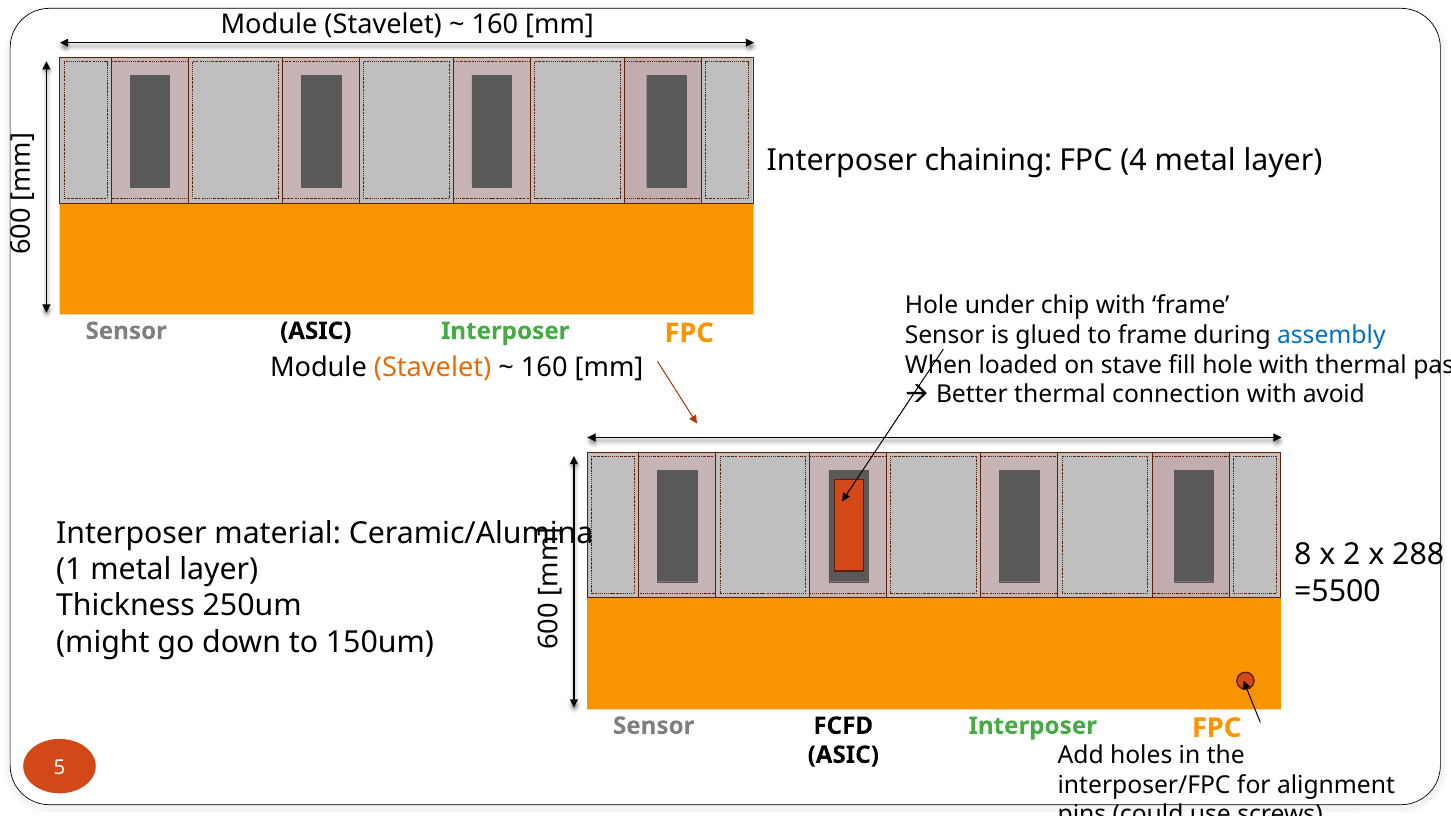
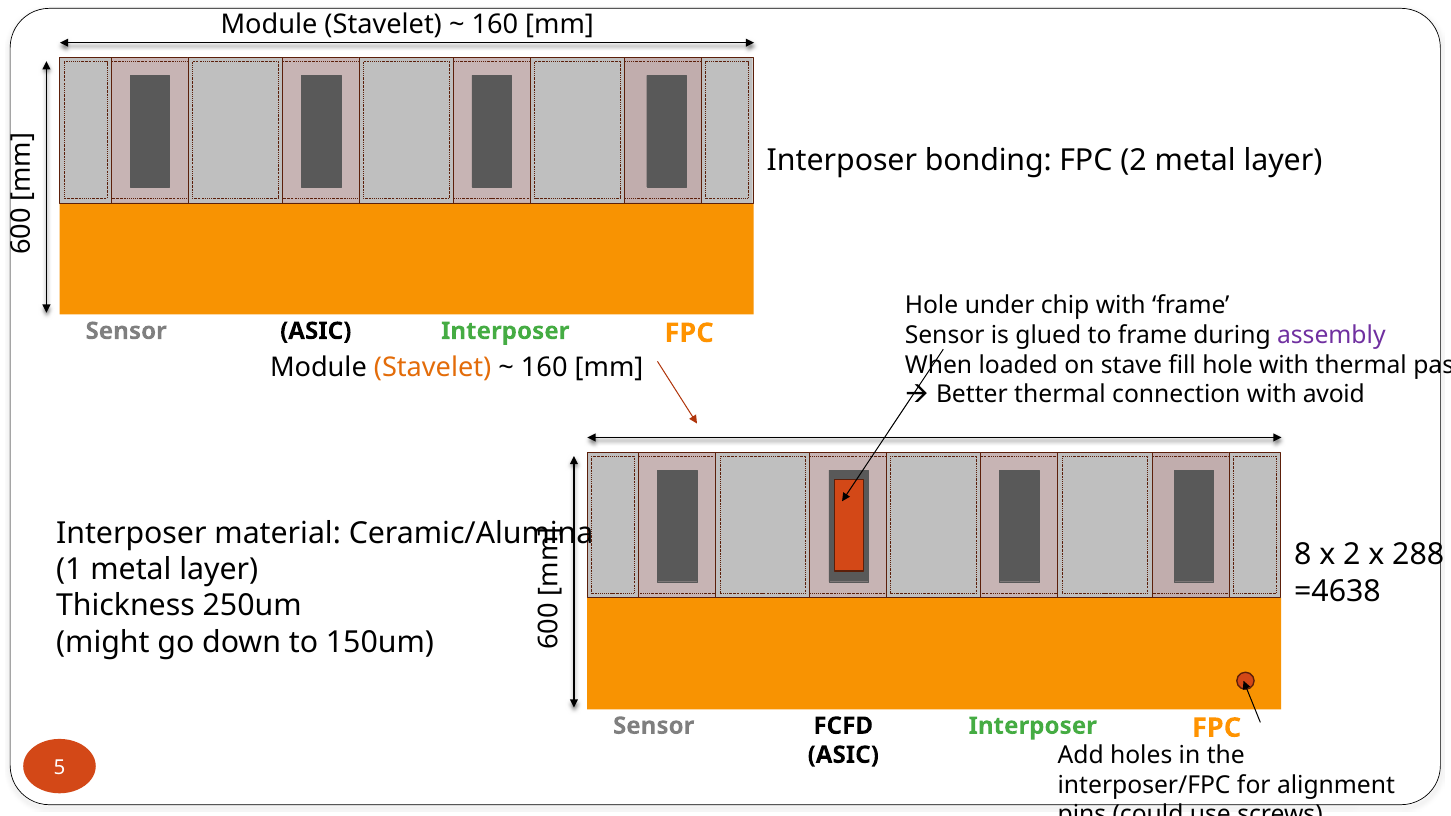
chaining: chaining -> bonding (988, 160)
FPC 4: 4 -> 2 (1134, 160)
assembly colour: blue -> purple (1331, 335)
=5500: =5500 -> =4638 (1337, 591)
